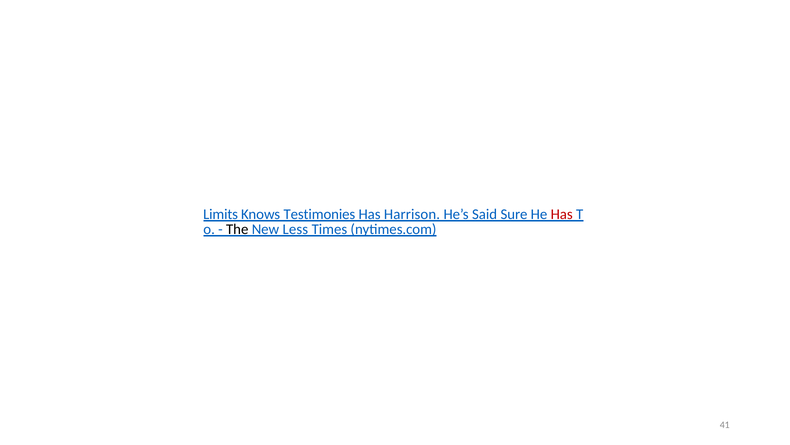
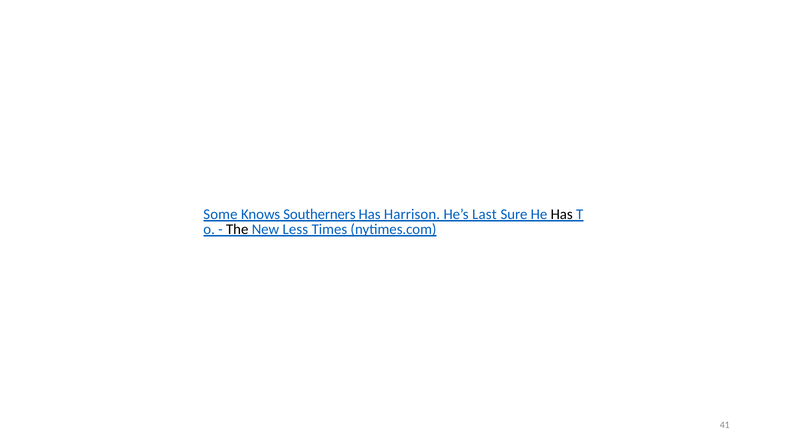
Limits: Limits -> Some (220, 214)
Testimonies: Testimonies -> Southerners (319, 214)
Said: Said -> Last (484, 214)
Has colour: red -> black (562, 214)
